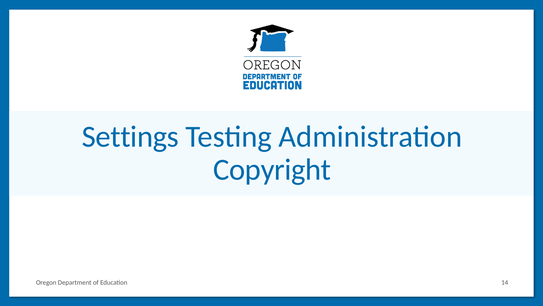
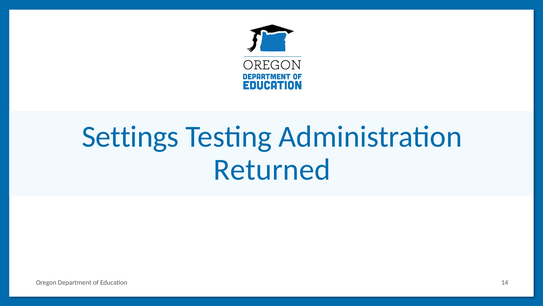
Copyright: Copyright -> Returned (272, 169)
